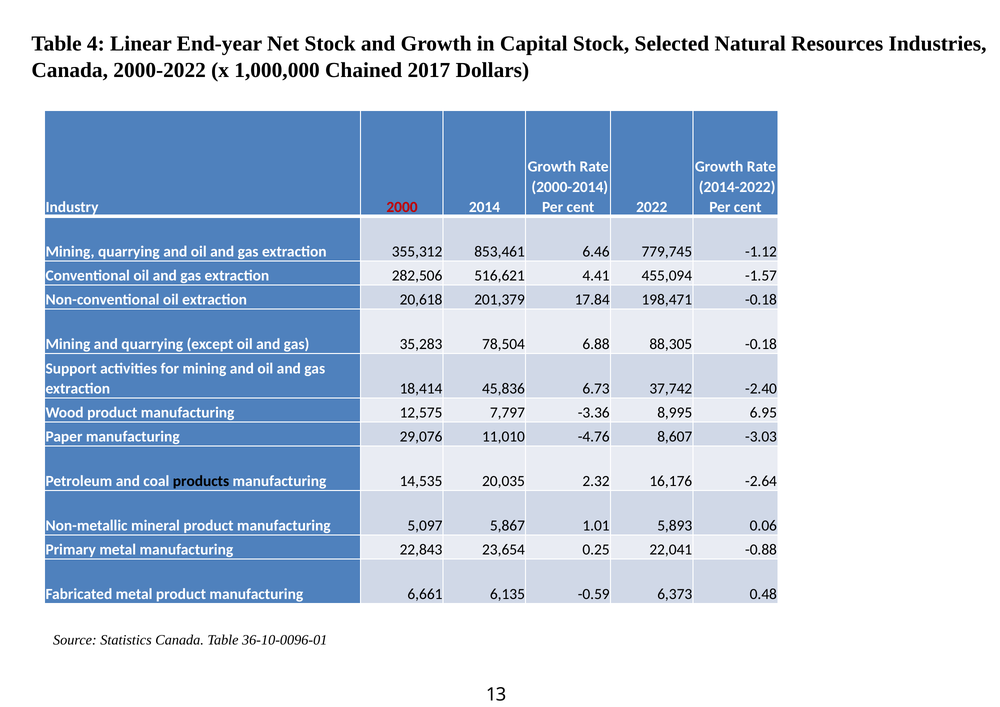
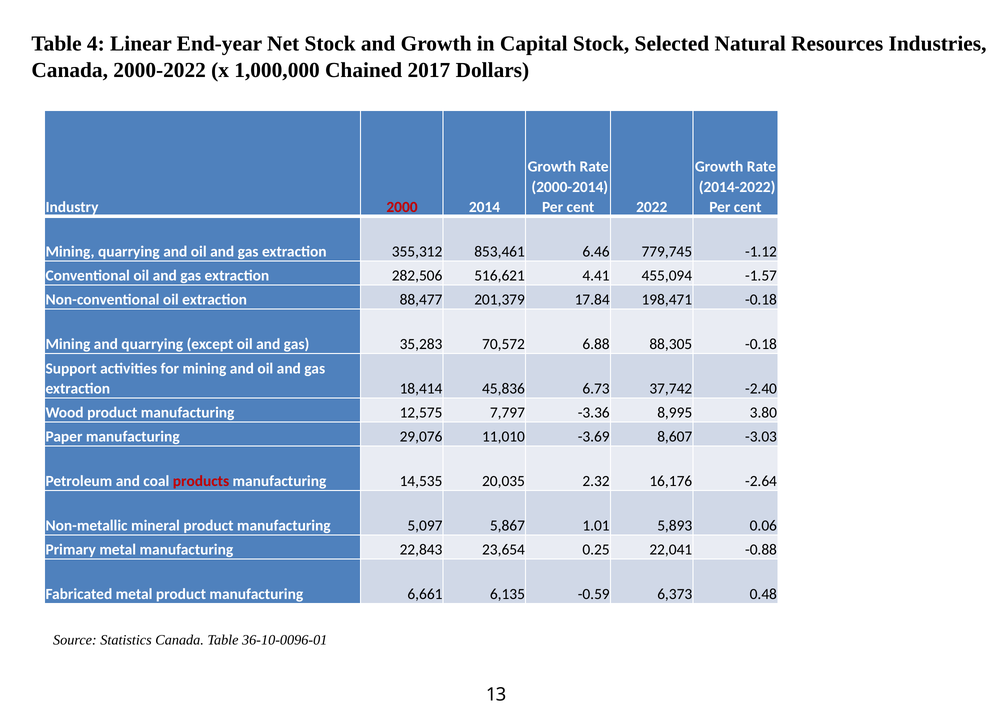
20,618: 20,618 -> 88,477 (421, 300)
78,504: 78,504 -> 70,572 (504, 344)
6.95: 6.95 -> 3.80 (763, 412)
-4.76: -4.76 -> -3.69 (594, 437)
products colour: black -> red (201, 481)
